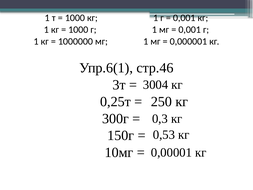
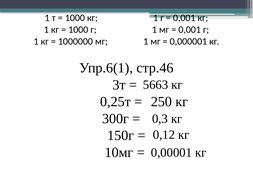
3004: 3004 -> 5663 (156, 85)
0,53: 0,53 -> 0,12 (164, 134)
